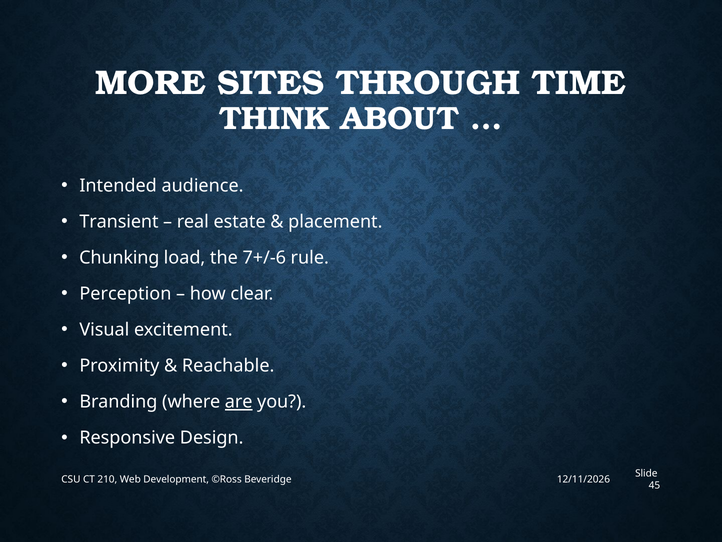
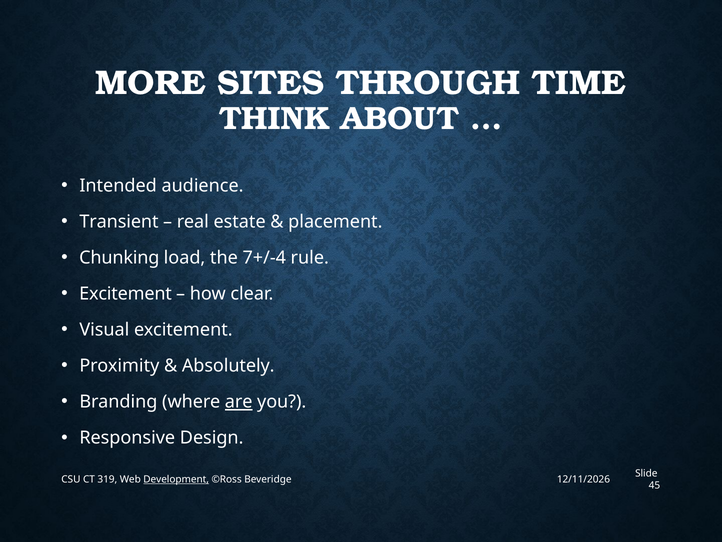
7+/-6: 7+/-6 -> 7+/-4 (264, 258)
Perception: Perception -> Excitement (126, 294)
Reachable: Reachable -> Absolutely (228, 366)
210: 210 -> 319 (107, 479)
Development underline: none -> present (176, 479)
